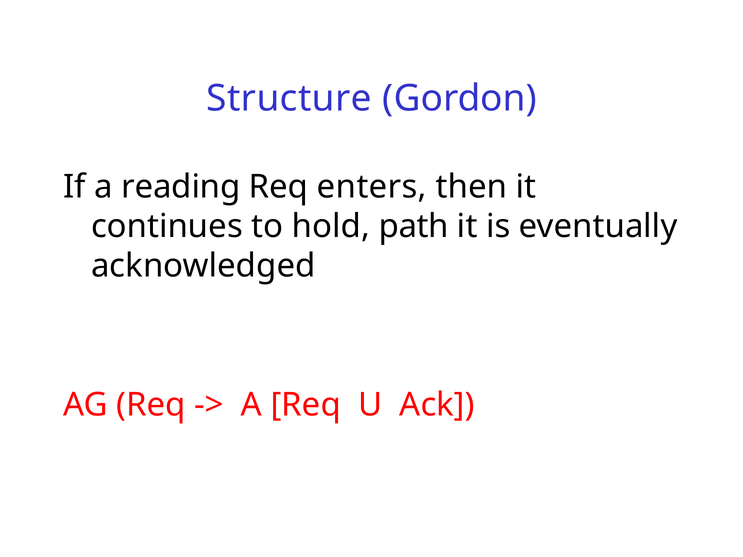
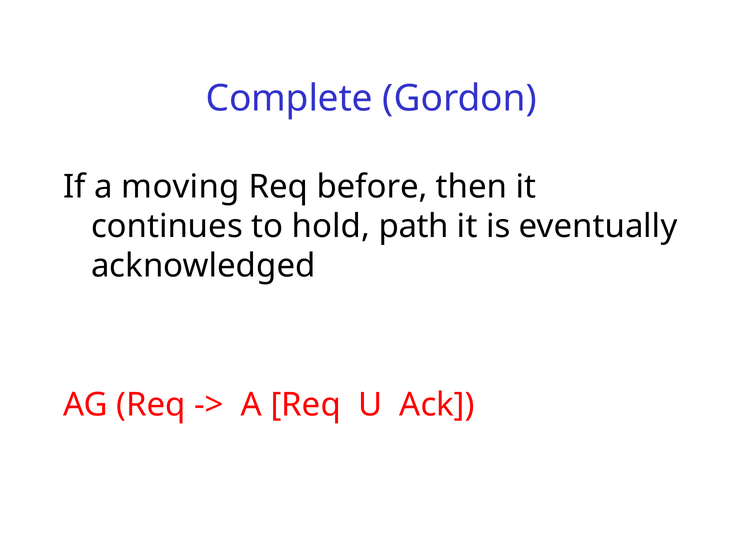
Structure: Structure -> Complete (289, 99)
reading: reading -> moving (181, 187)
enters: enters -> before (372, 187)
